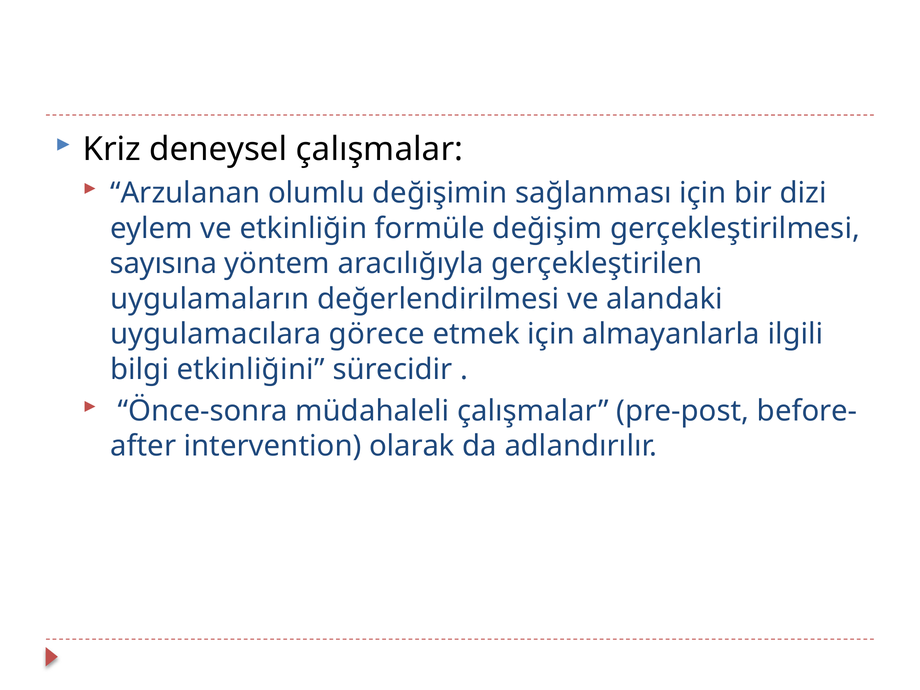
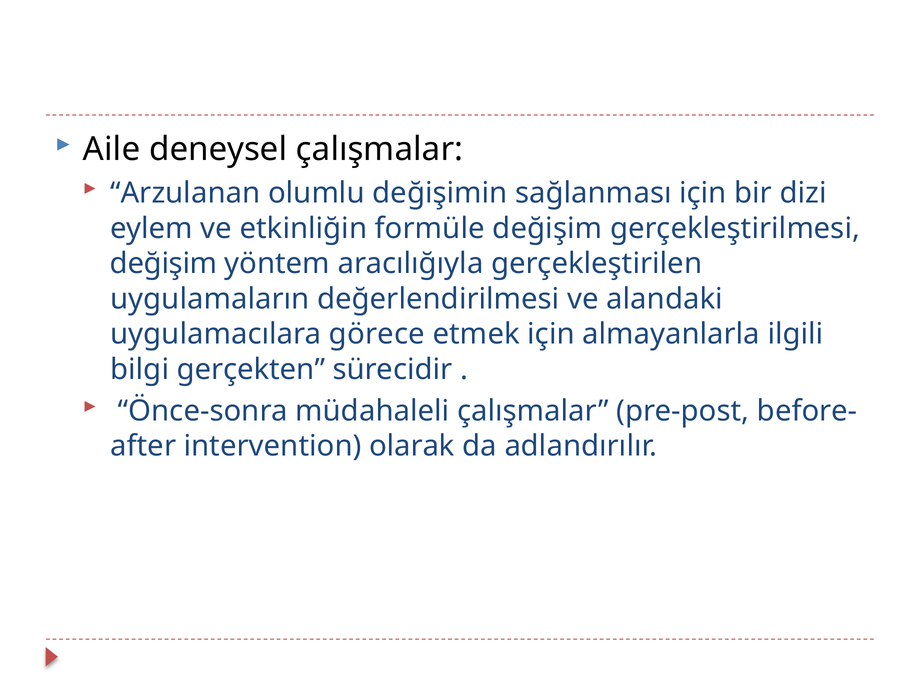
Kriz: Kriz -> Aile (112, 149)
sayısına: sayısına -> değişim (164, 264)
etkinliğini: etkinliğini -> gerçekten (251, 369)
